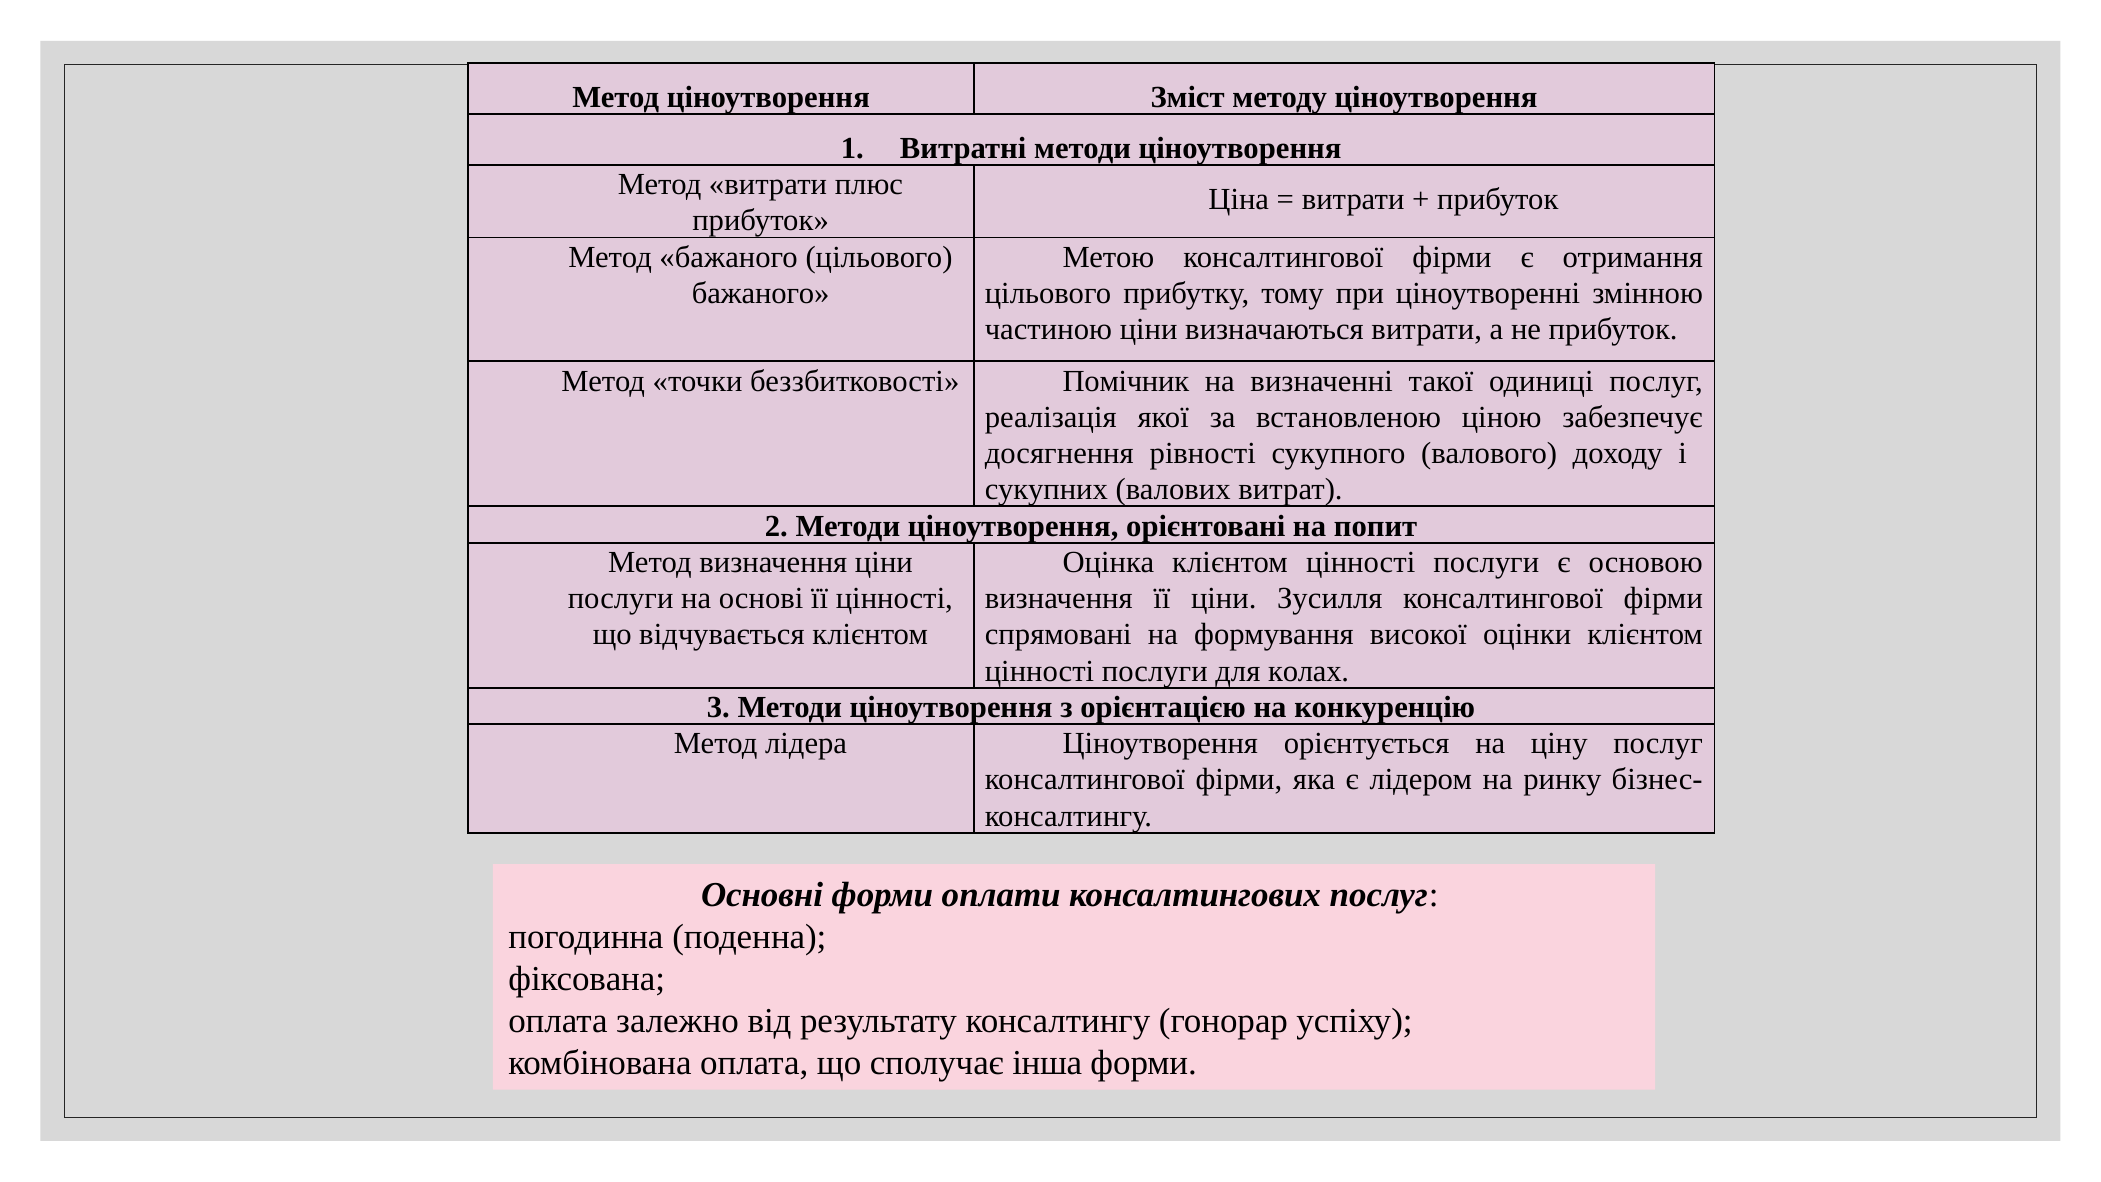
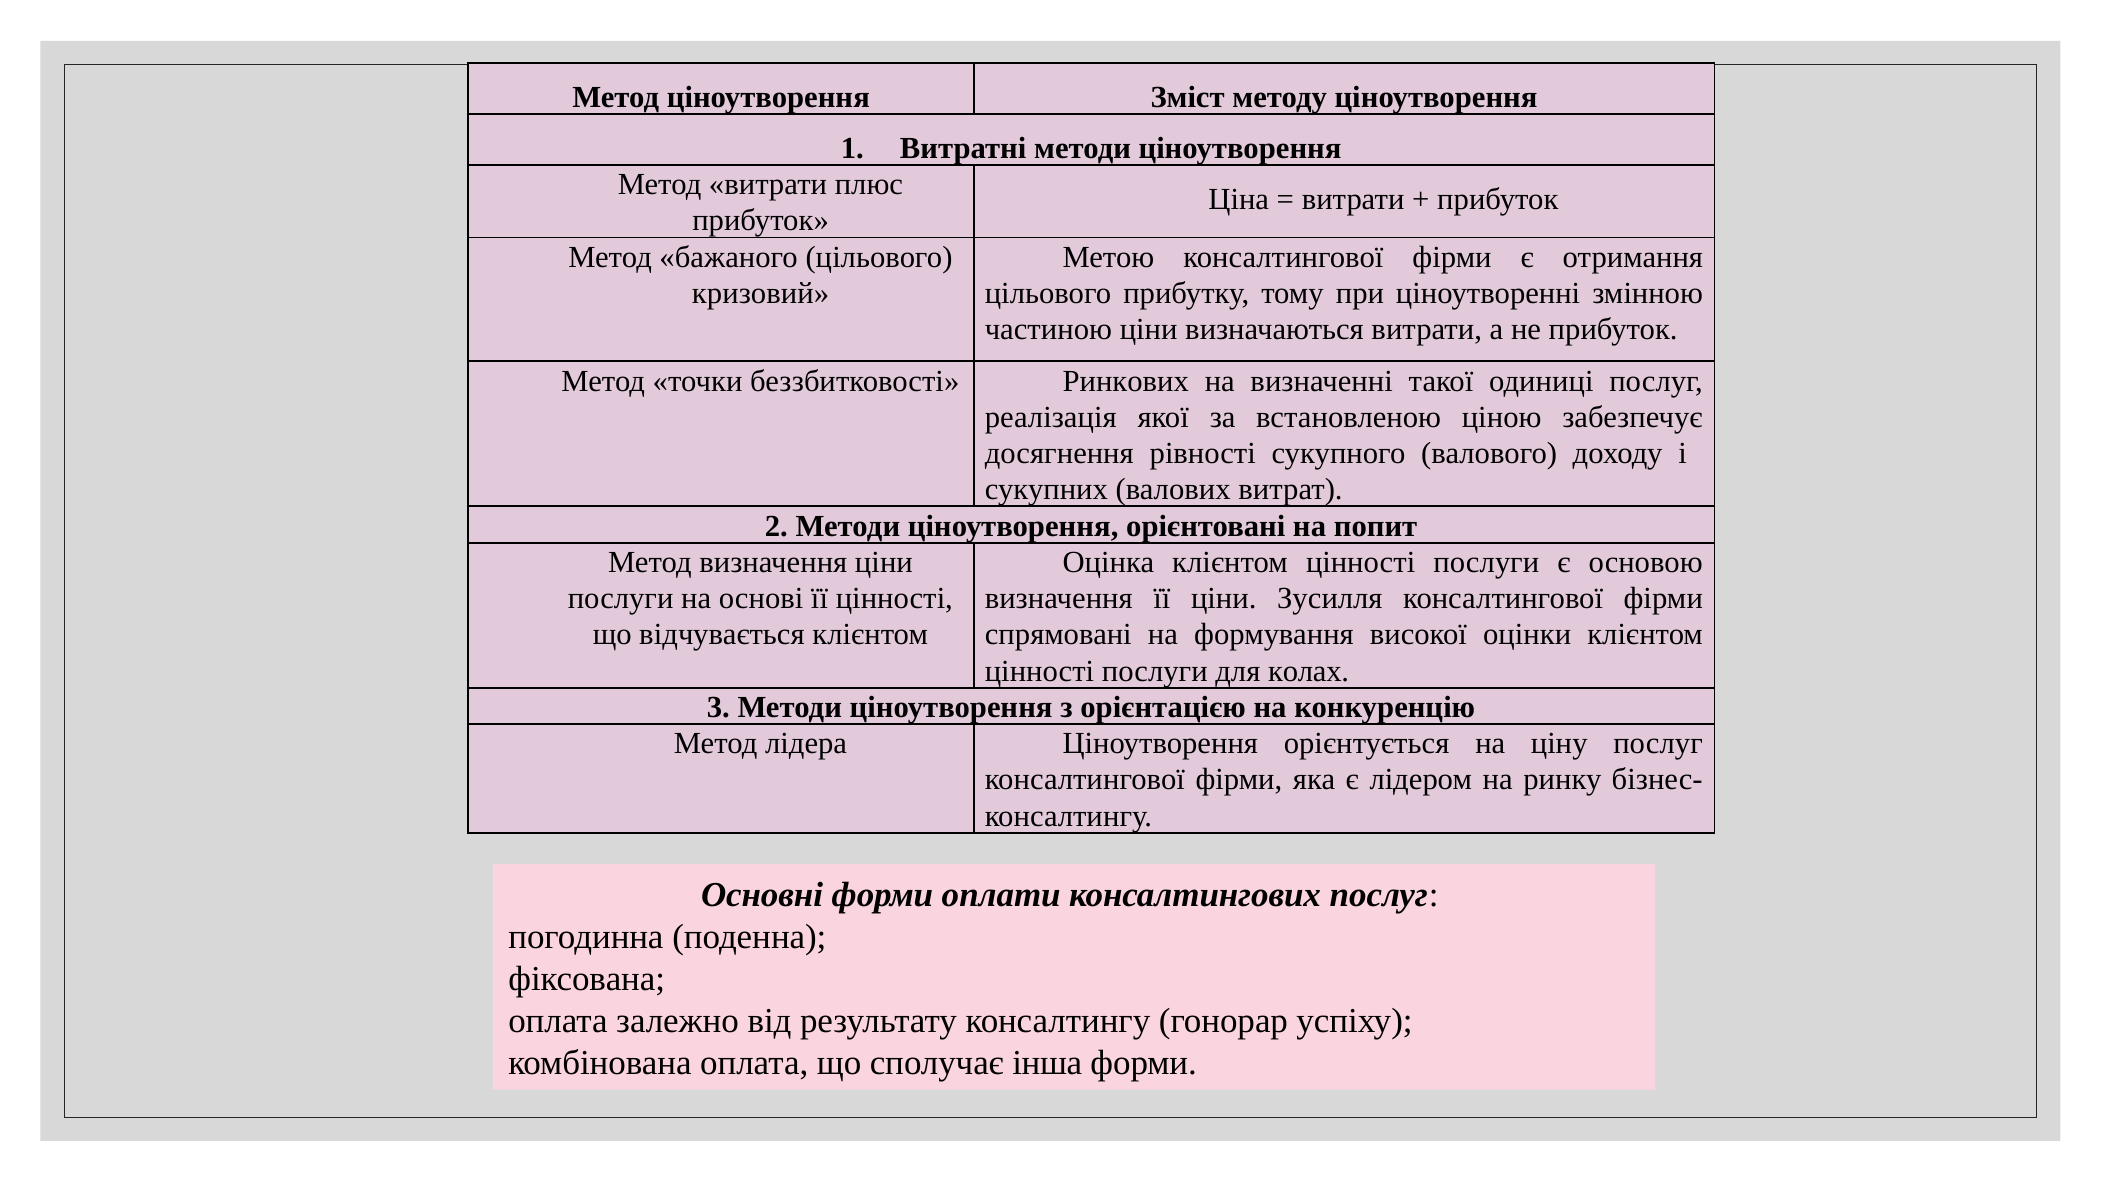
бажаного: бажаного -> кризовий (761, 293)
Помічник: Помічник -> Ринкових (1126, 381)
